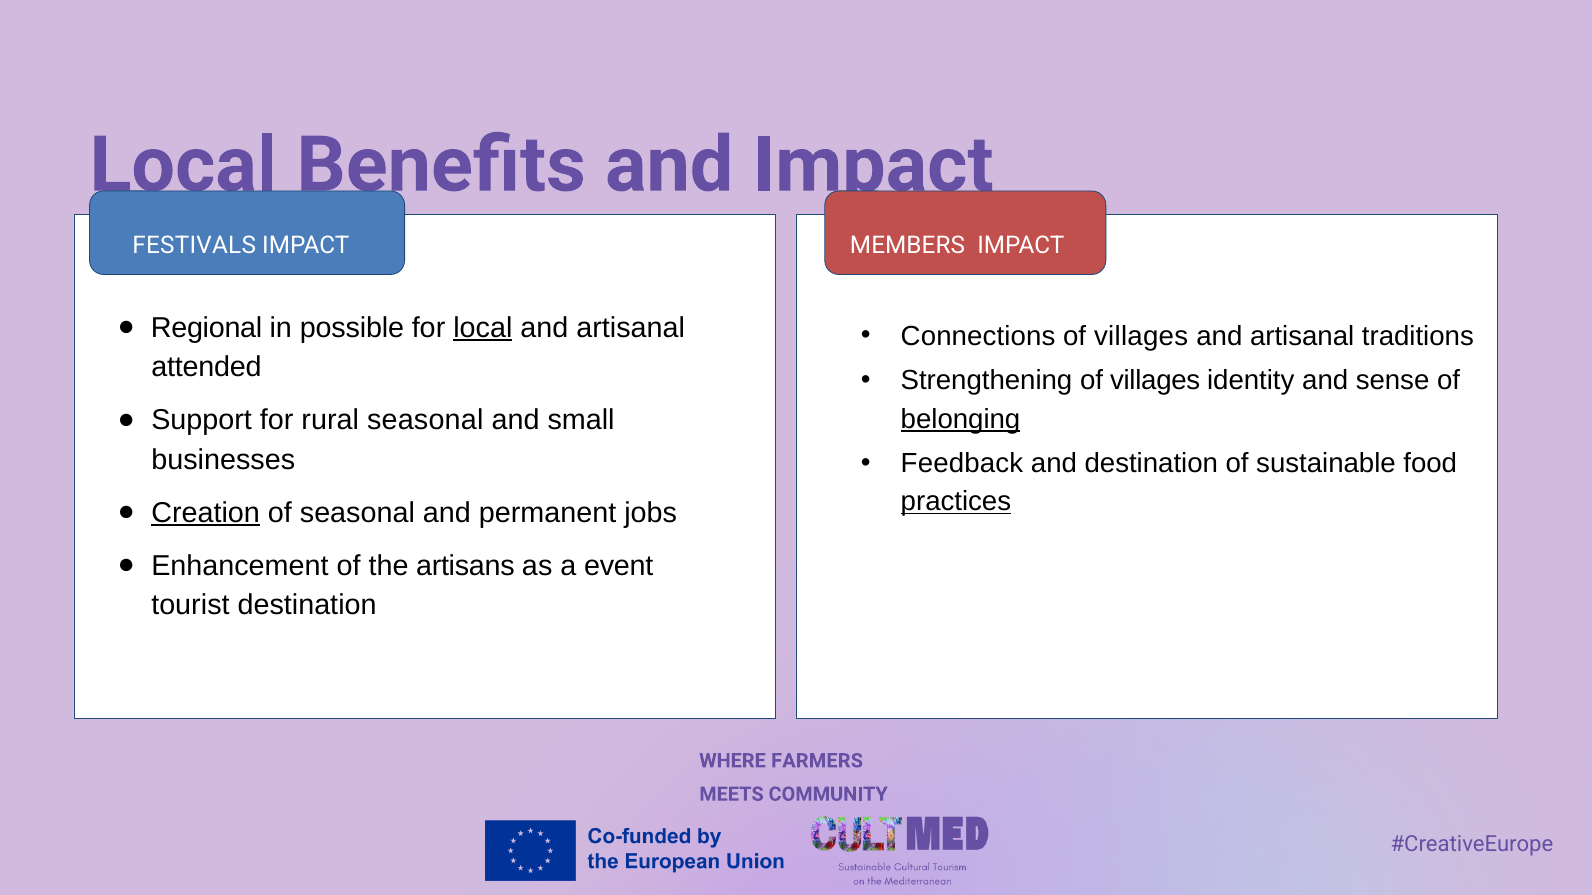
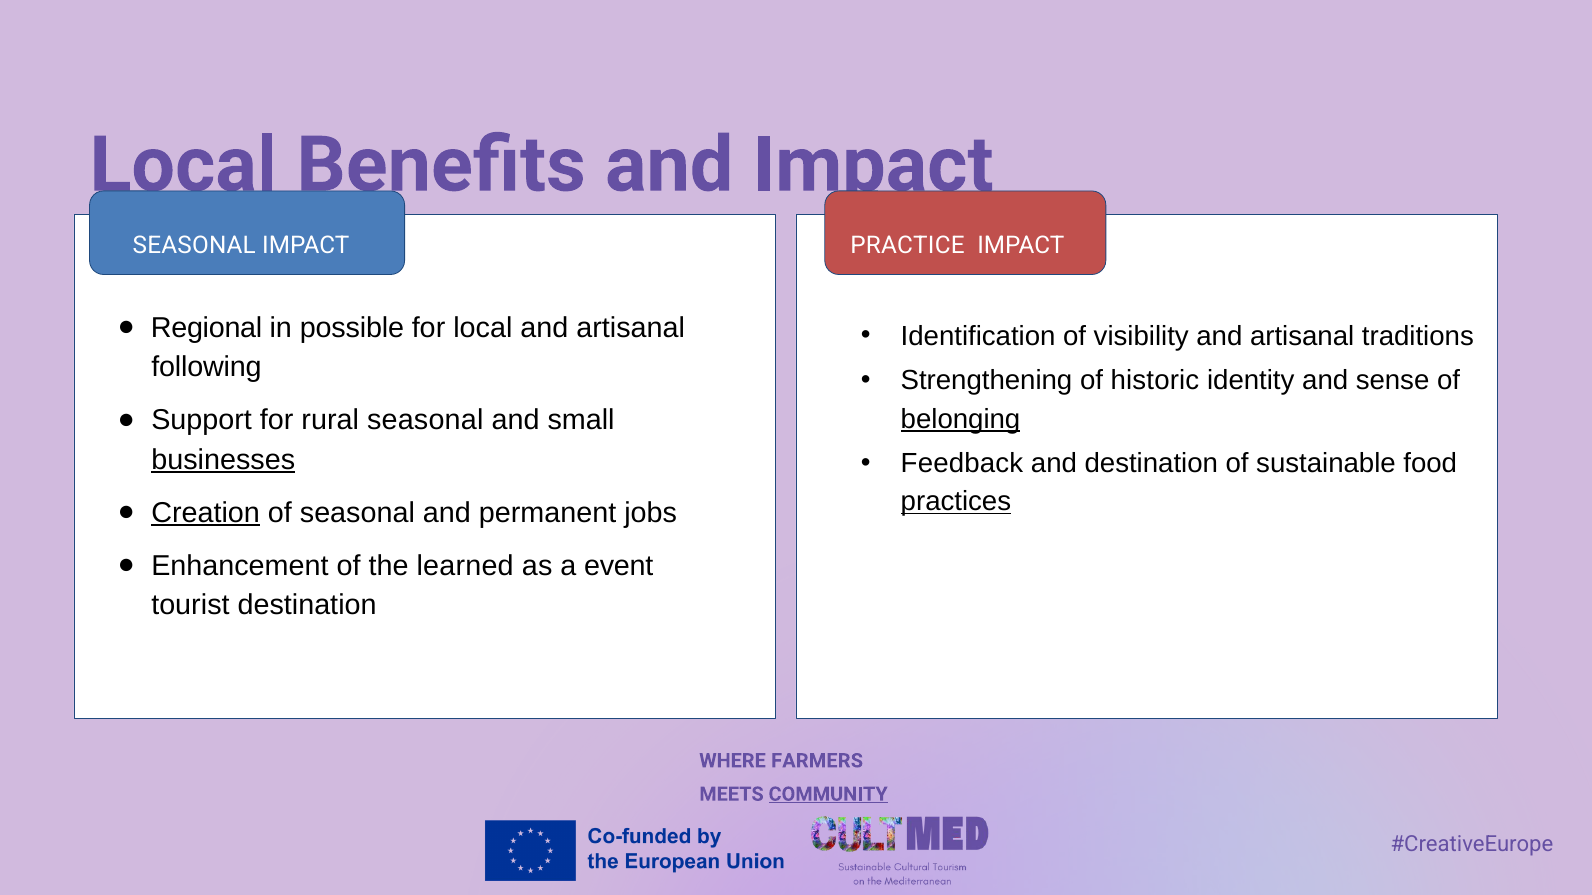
FESTIVALS: FESTIVALS -> SEASONAL (194, 246)
MEMBERS: MEMBERS -> PRACTICE (907, 246)
local underline: present -> none (483, 328)
Connections: Connections -> Identification (978, 336)
villages: villages -> visibility (1141, 336)
attended: attended -> following (207, 368)
Strengthening of villages: villages -> historic (1155, 381)
businesses underline: none -> present (223, 460)
artisans: artisans -> learned (465, 566)
COMMUNITY underline: none -> present (828, 795)
